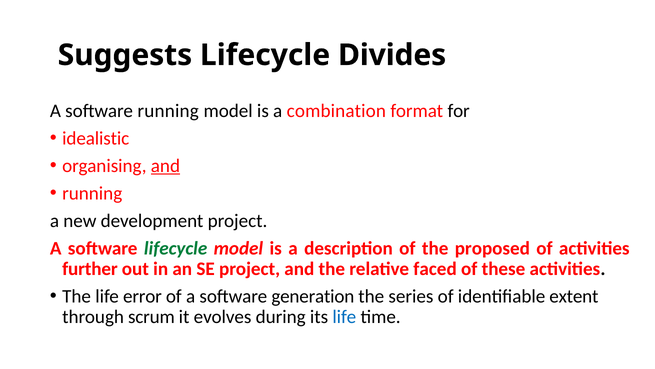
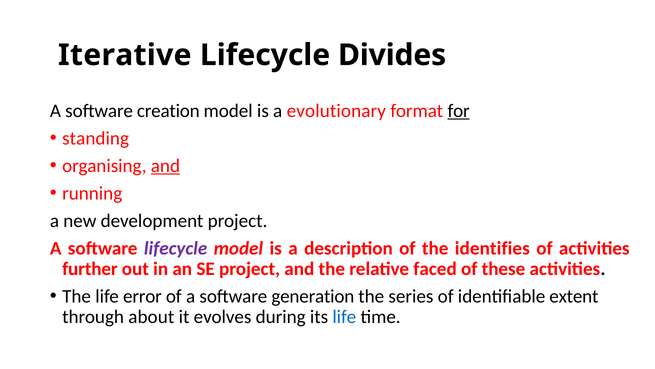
Suggests: Suggests -> Iterative (125, 55)
software running: running -> creation (168, 111)
combination: combination -> evolutionary (336, 111)
for underline: none -> present (459, 111)
idealistic: idealistic -> standing (96, 138)
lifecycle colour: green -> purple (176, 248)
proposed: proposed -> identifies (492, 248)
scrum: scrum -> about (151, 316)
